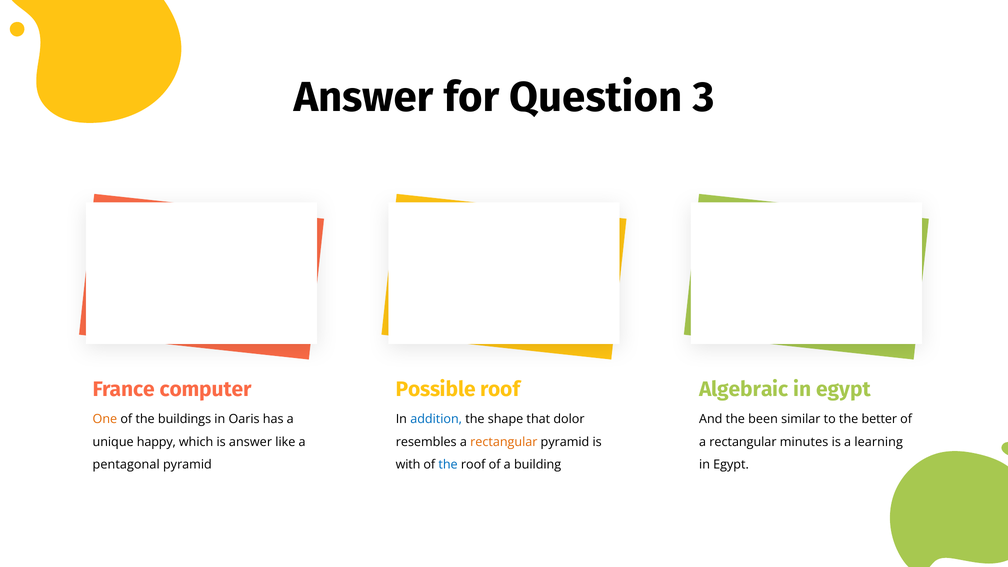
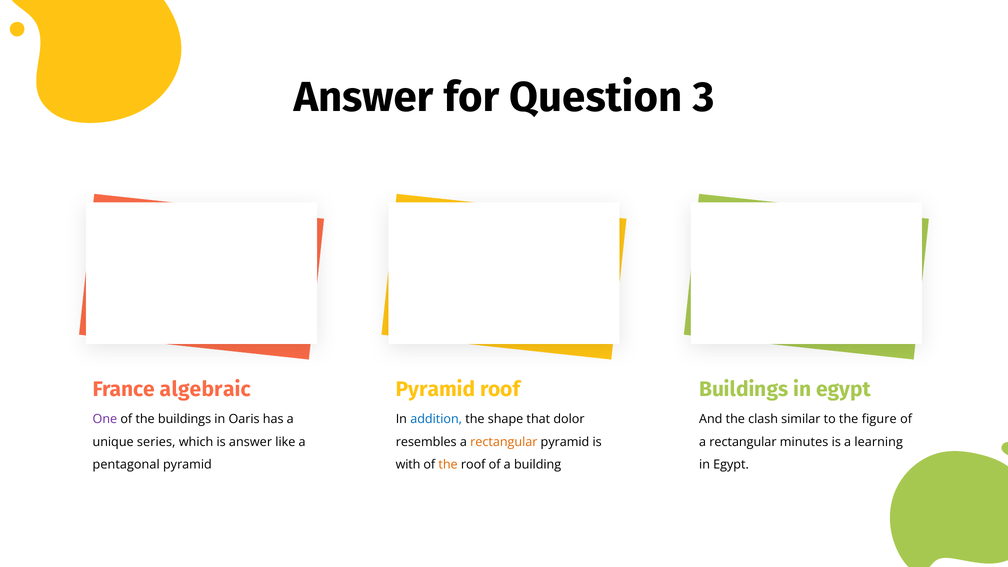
computer: computer -> algebraic (205, 389)
Possible: Possible -> Pyramid (436, 389)
Algebraic: Algebraic -> Buildings (744, 389)
One colour: orange -> purple (105, 419)
been: been -> clash (763, 419)
better: better -> figure (879, 419)
happy: happy -> series (156, 442)
the colour: blue -> orange (448, 465)
